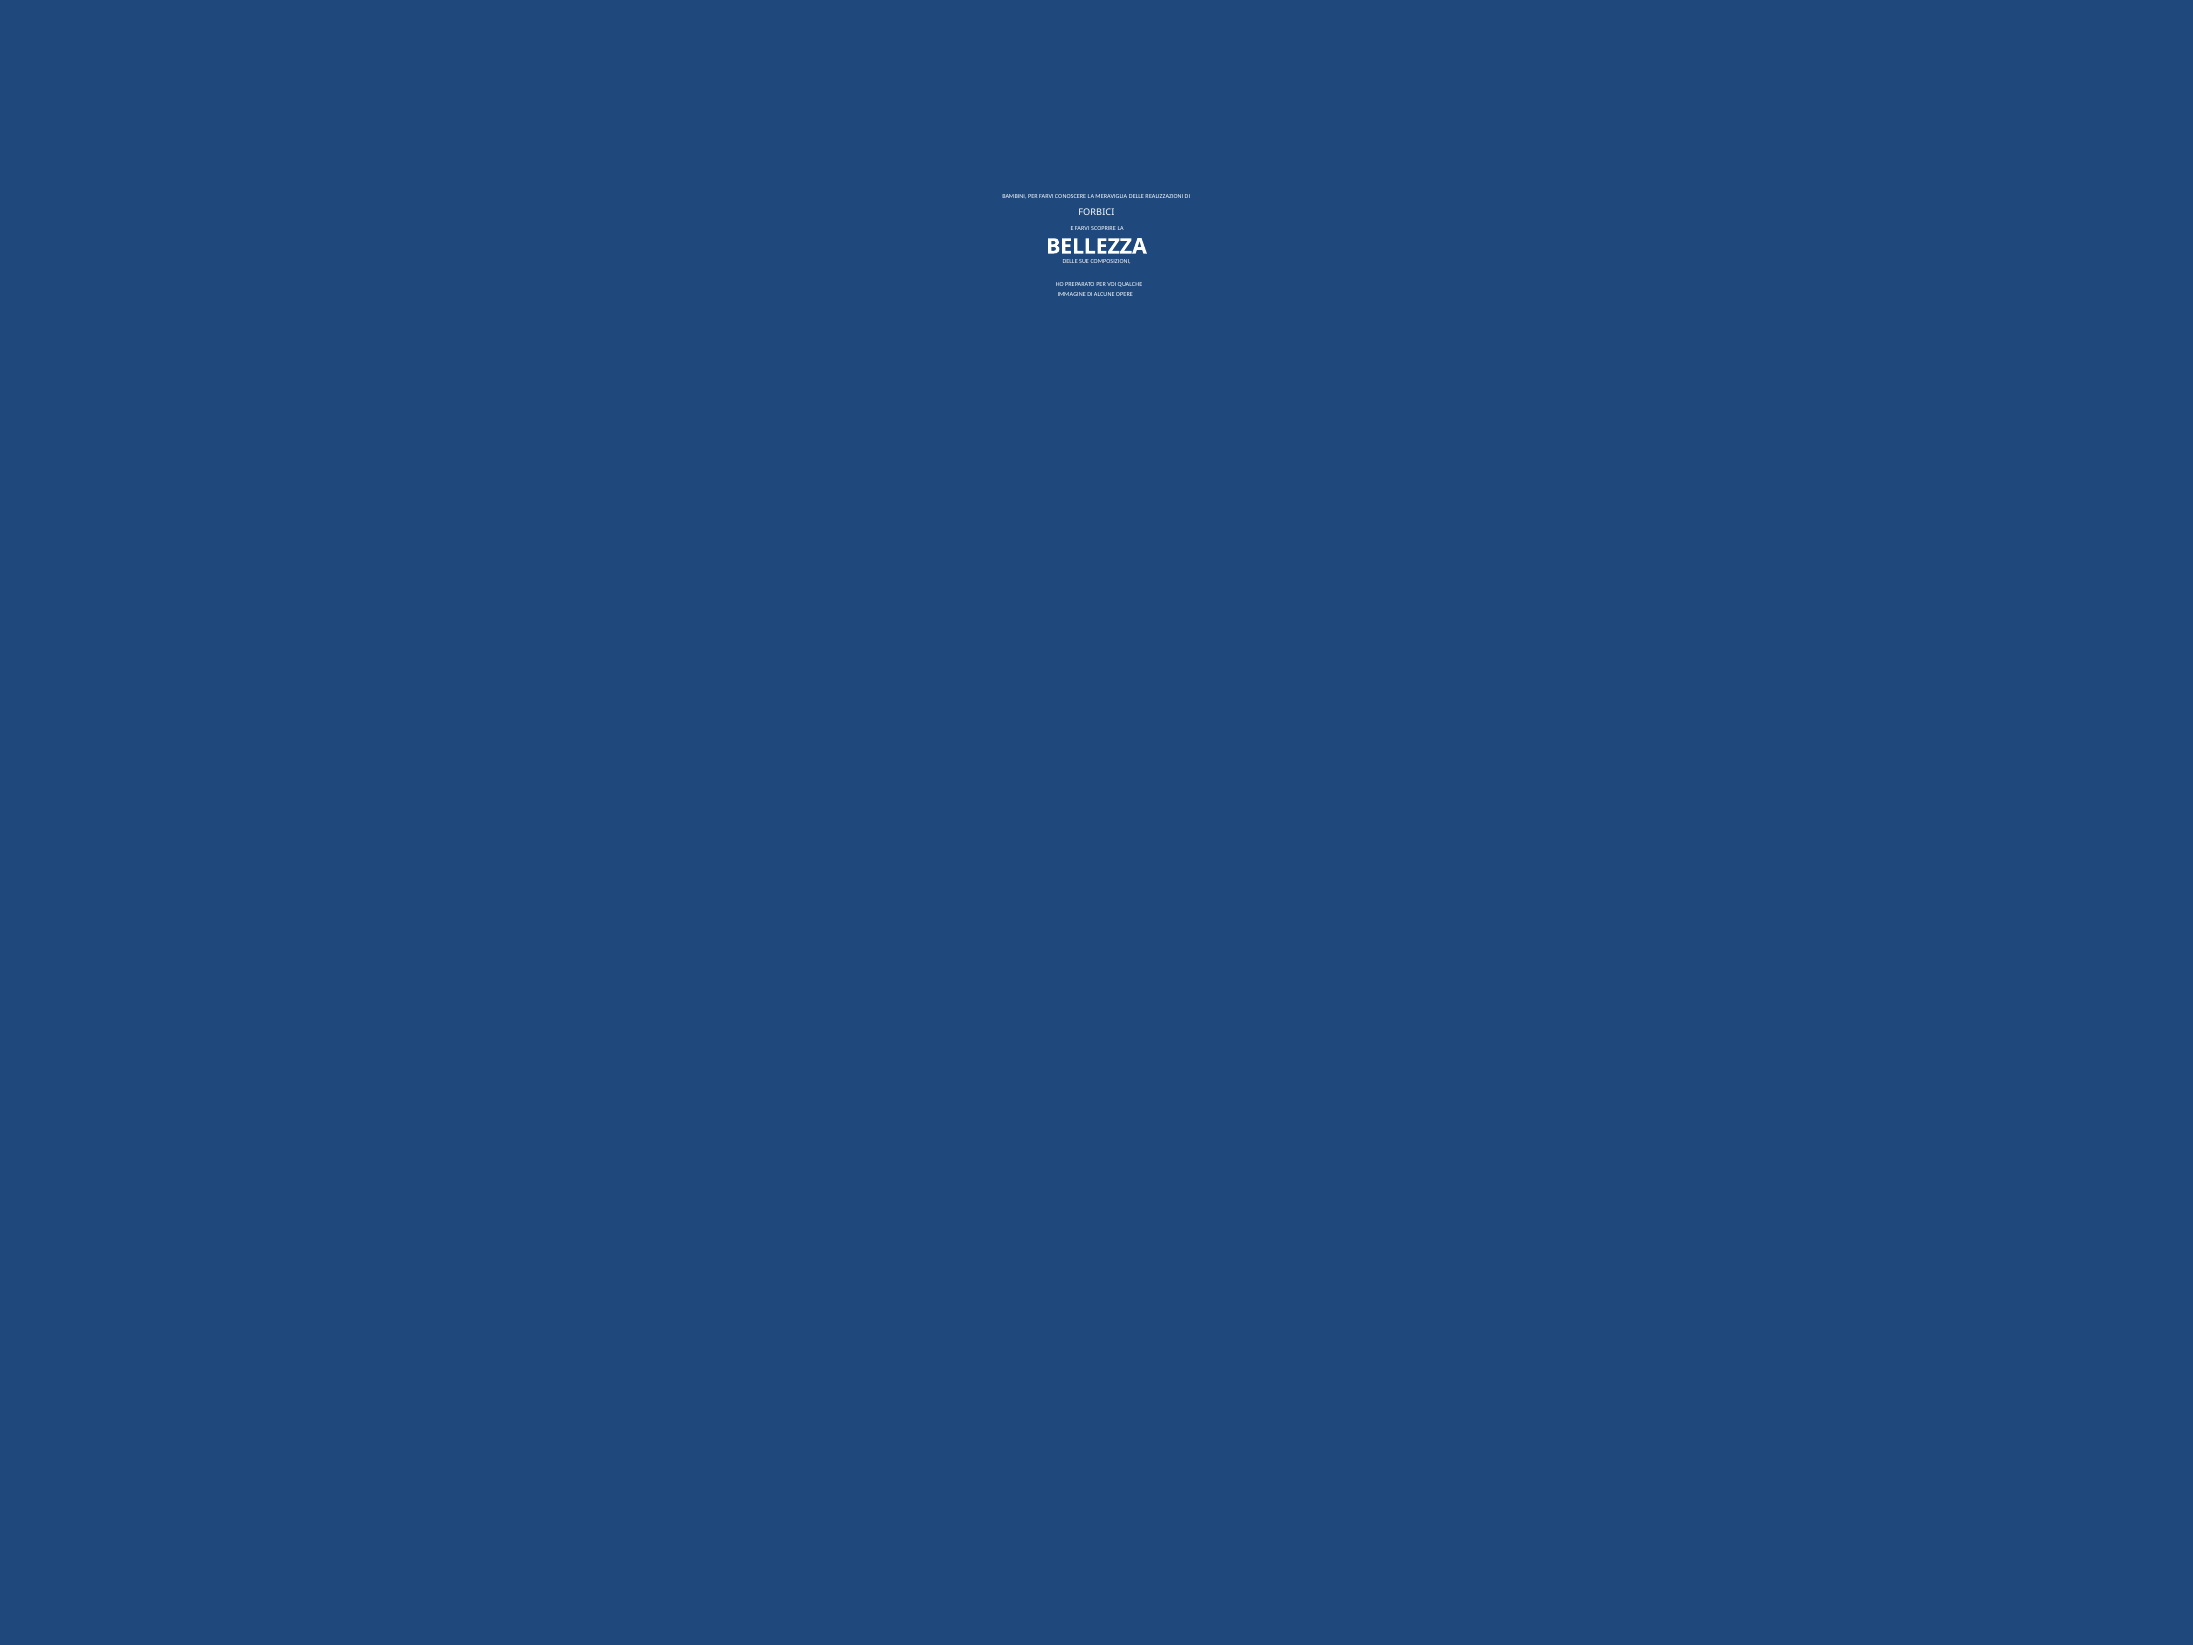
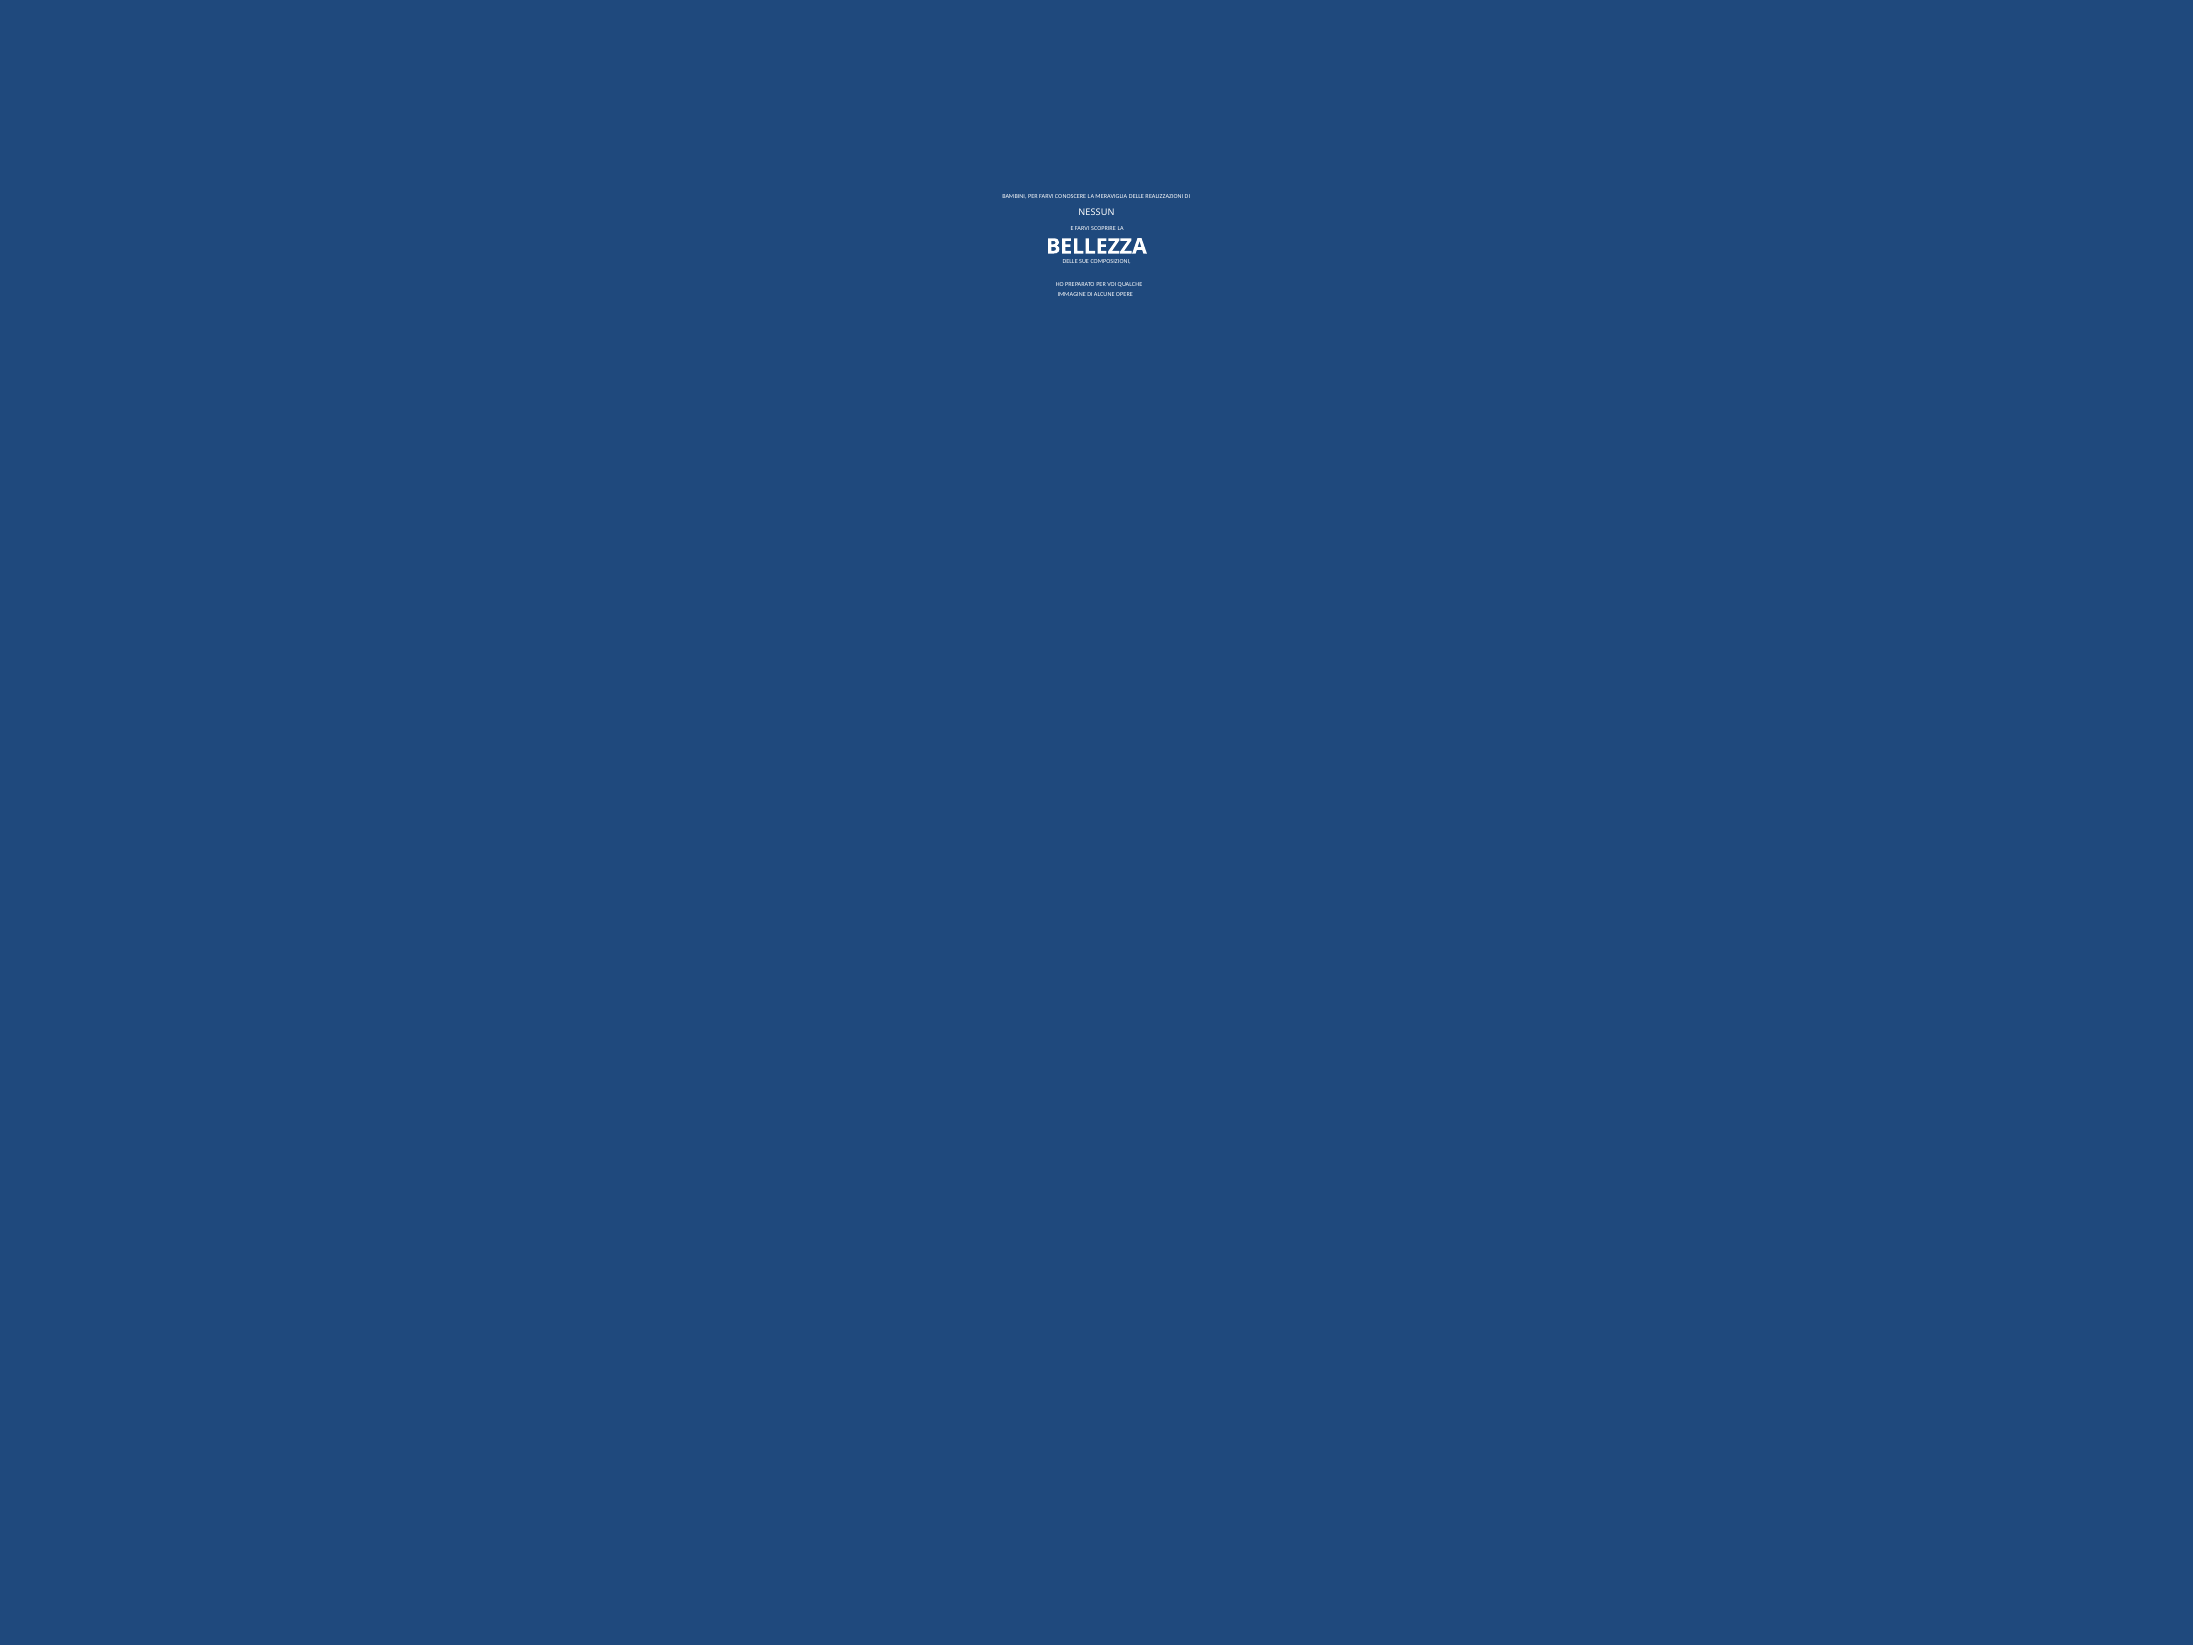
FORBICI: FORBICI -> NESSUN (1096, 213)
